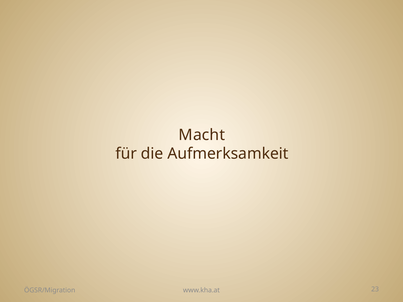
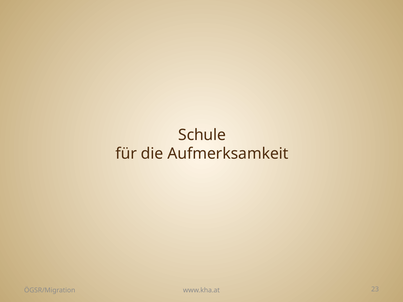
Macht: Macht -> Schule (202, 135)
